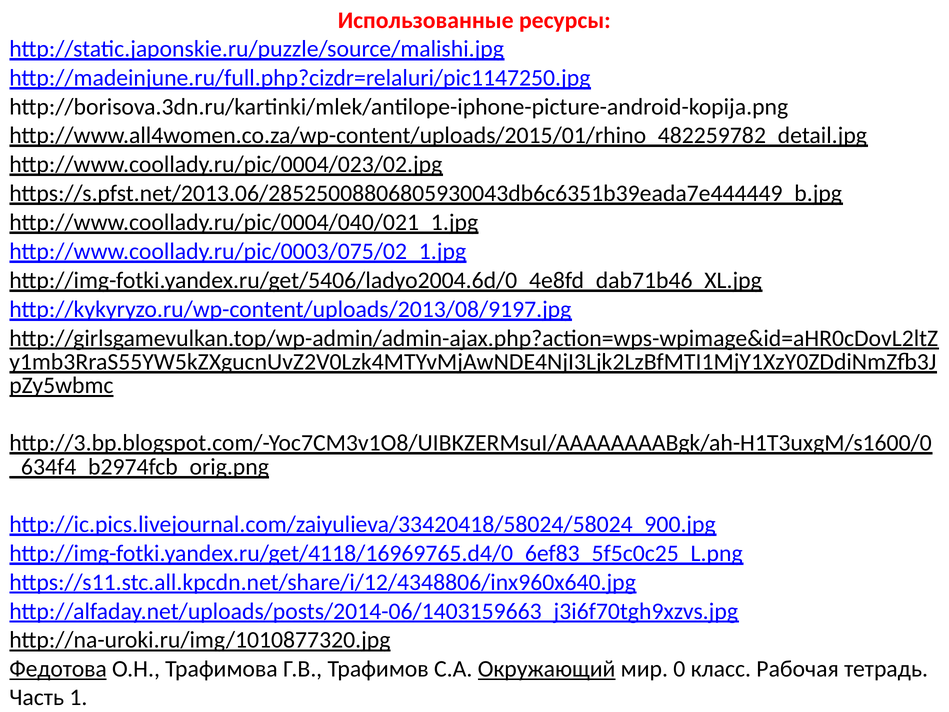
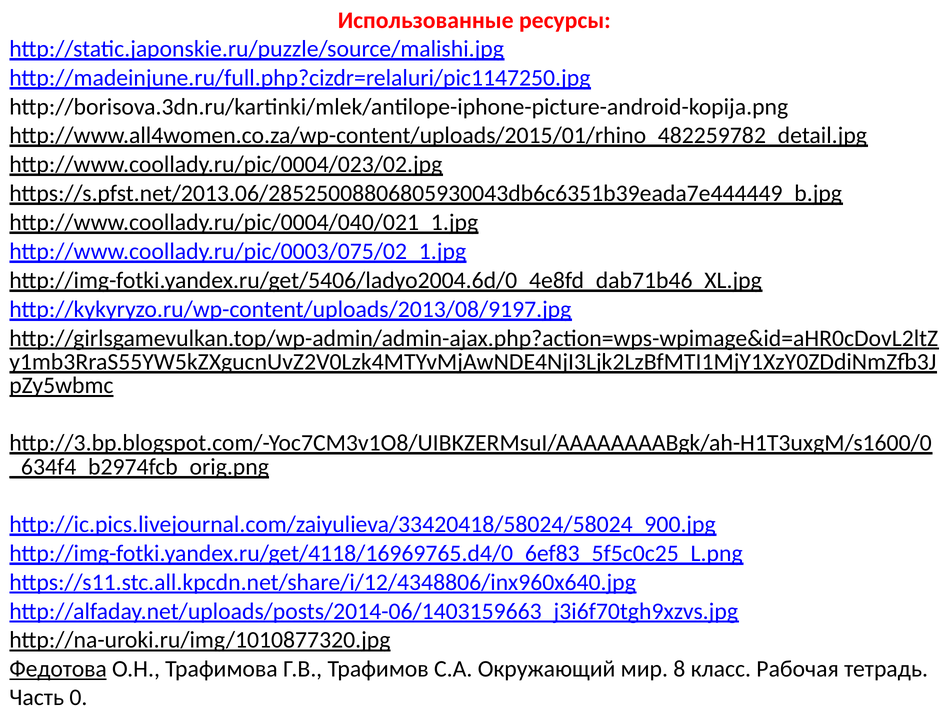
Окружающий underline: present -> none (547, 669)
0: 0 -> 8 (679, 669)
1: 1 -> 0 (78, 697)
